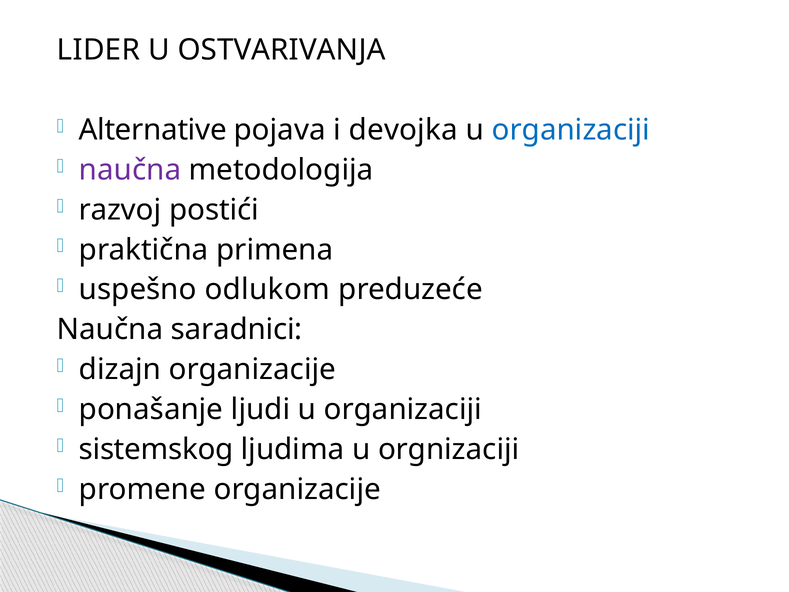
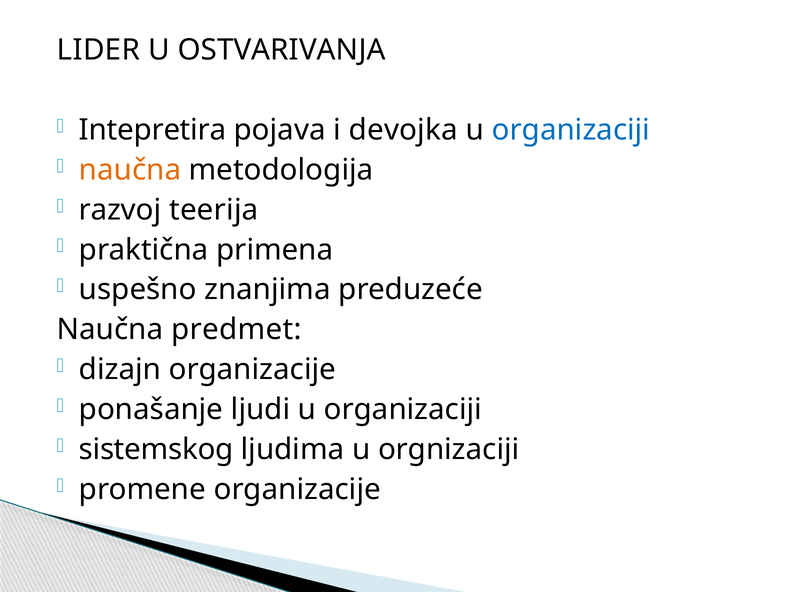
Alternative: Alternative -> Intepretira (153, 130)
naučna colour: purple -> orange (130, 170)
postići: postići -> teerija (214, 210)
odlukom: odlukom -> znanjima (267, 290)
saradnici: saradnici -> predmet (236, 330)
